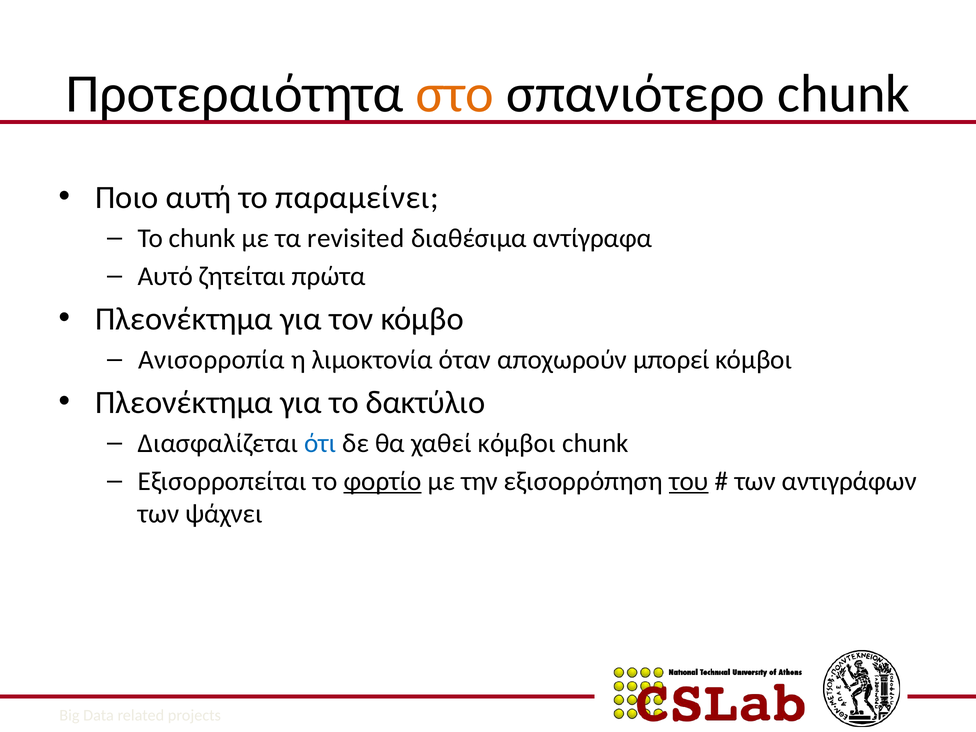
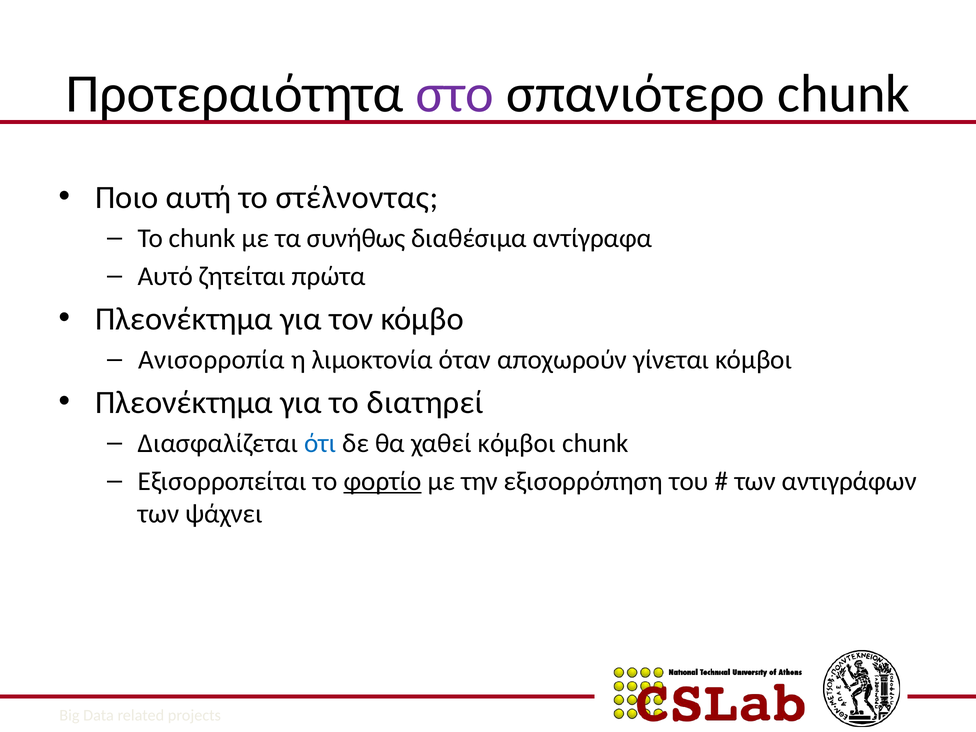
στο colour: orange -> purple (455, 94)
παραμείνει: παραμείνει -> στέλνοντας (357, 197)
revisited: revisited -> συνήθως (356, 238)
μπορεί: μπορεί -> γίνεται (671, 360)
δακτύλιο: δακτύλιο -> διατηρεί (425, 402)
του underline: present -> none (689, 481)
